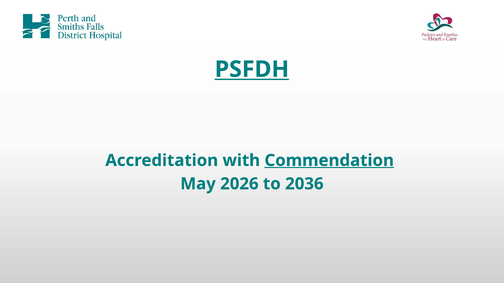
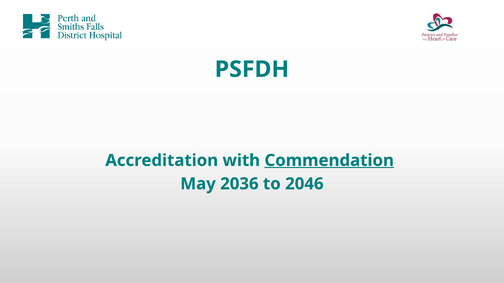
PSFDH underline: present -> none (252, 69)
2026: 2026 -> 2036 (239, 184)
2036: 2036 -> 2046 (304, 184)
